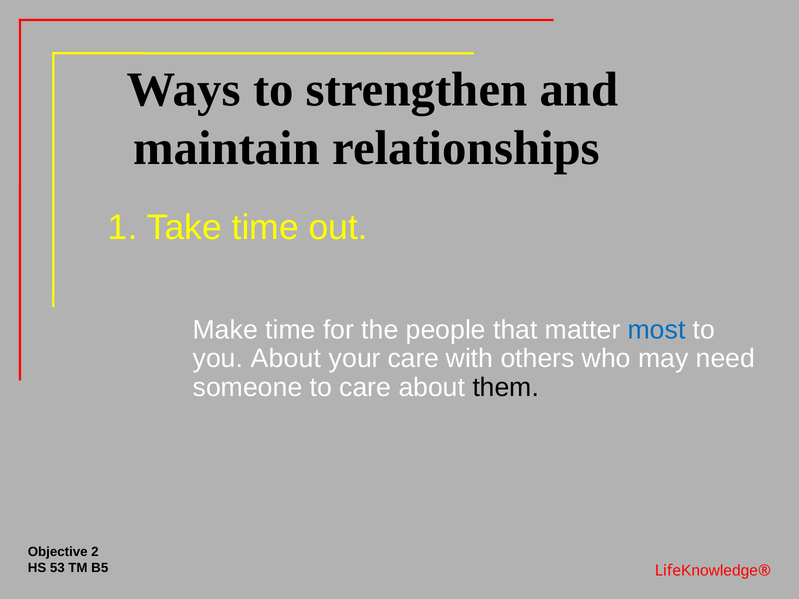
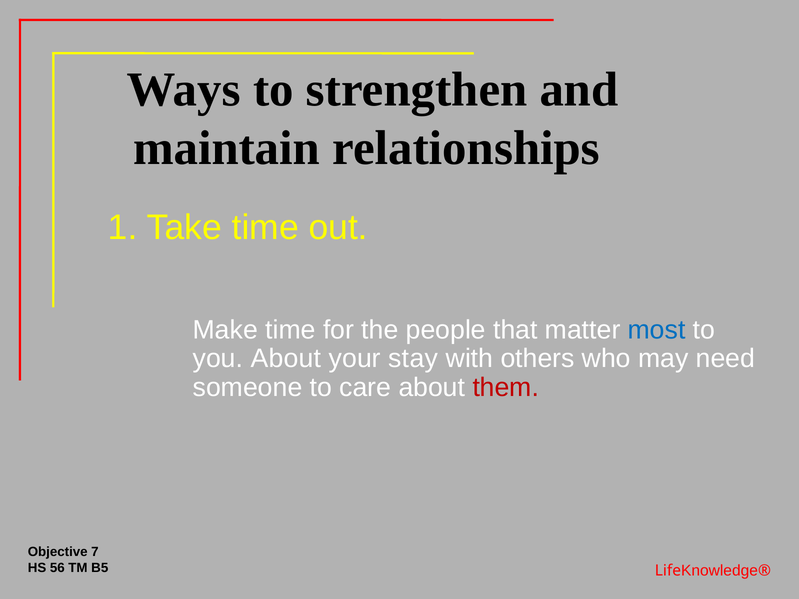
your care: care -> stay (413, 359)
them colour: black -> red (506, 387)
2: 2 -> 7 (95, 552)
53: 53 -> 56 (57, 568)
